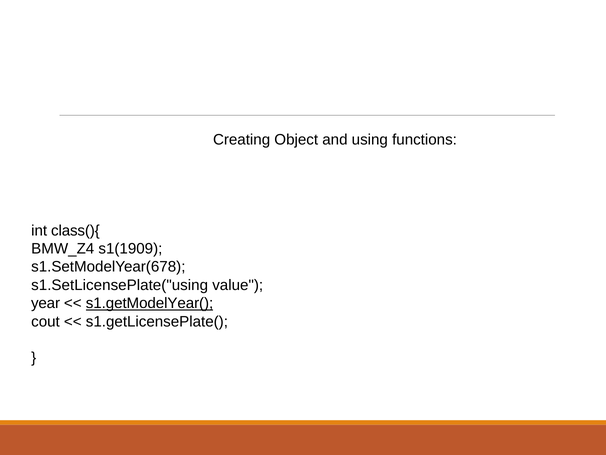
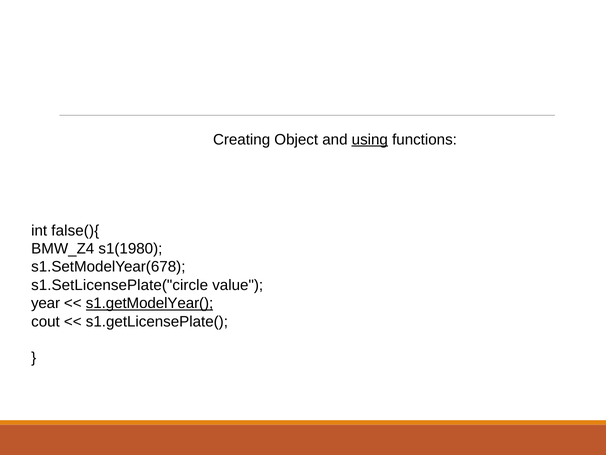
using underline: none -> present (370, 139)
class(){: class(){ -> false(){ (75, 230)
s1(1909: s1(1909 -> s1(1980 (130, 248)
s1.SetLicensePlate("using: s1.SetLicensePlate("using -> s1.SetLicensePlate("circle (120, 285)
